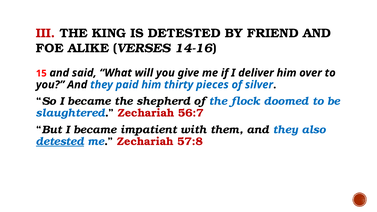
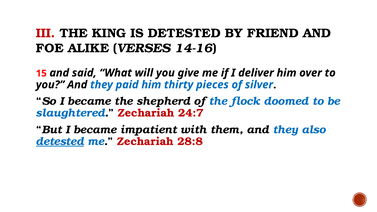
56:7: 56:7 -> 24:7 (191, 113)
57:8: 57:8 -> 28:8 (190, 142)
